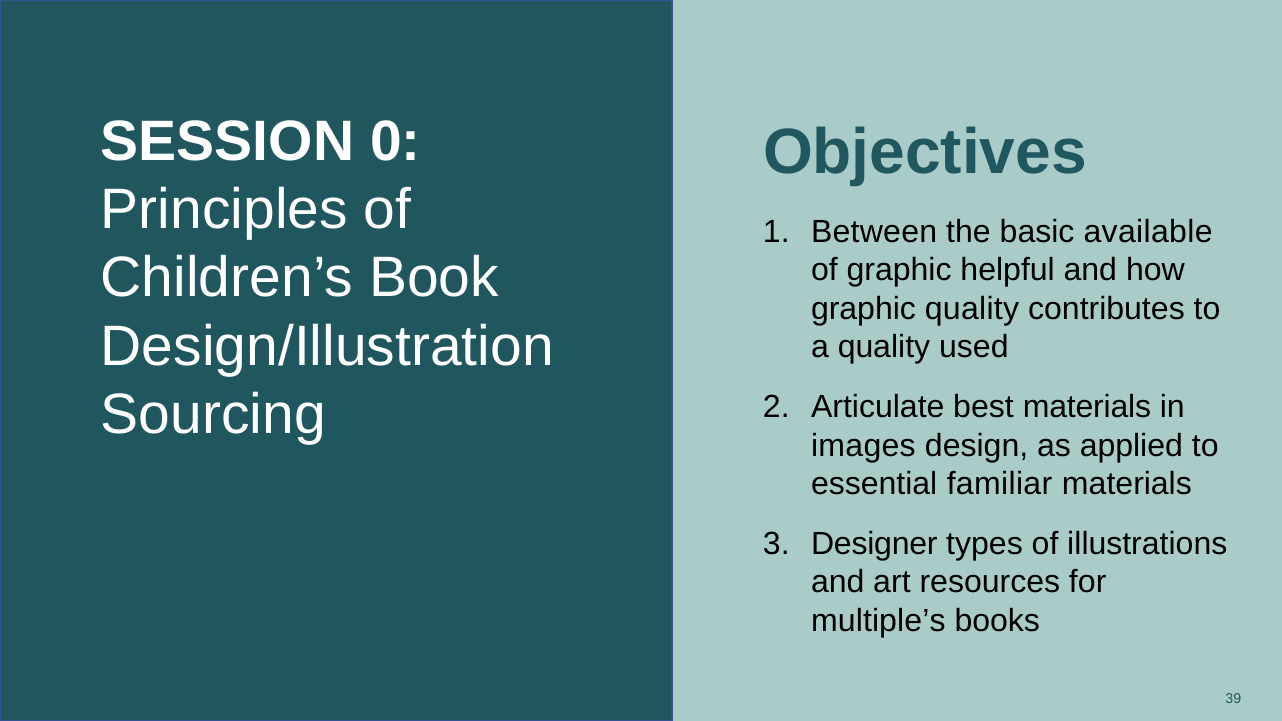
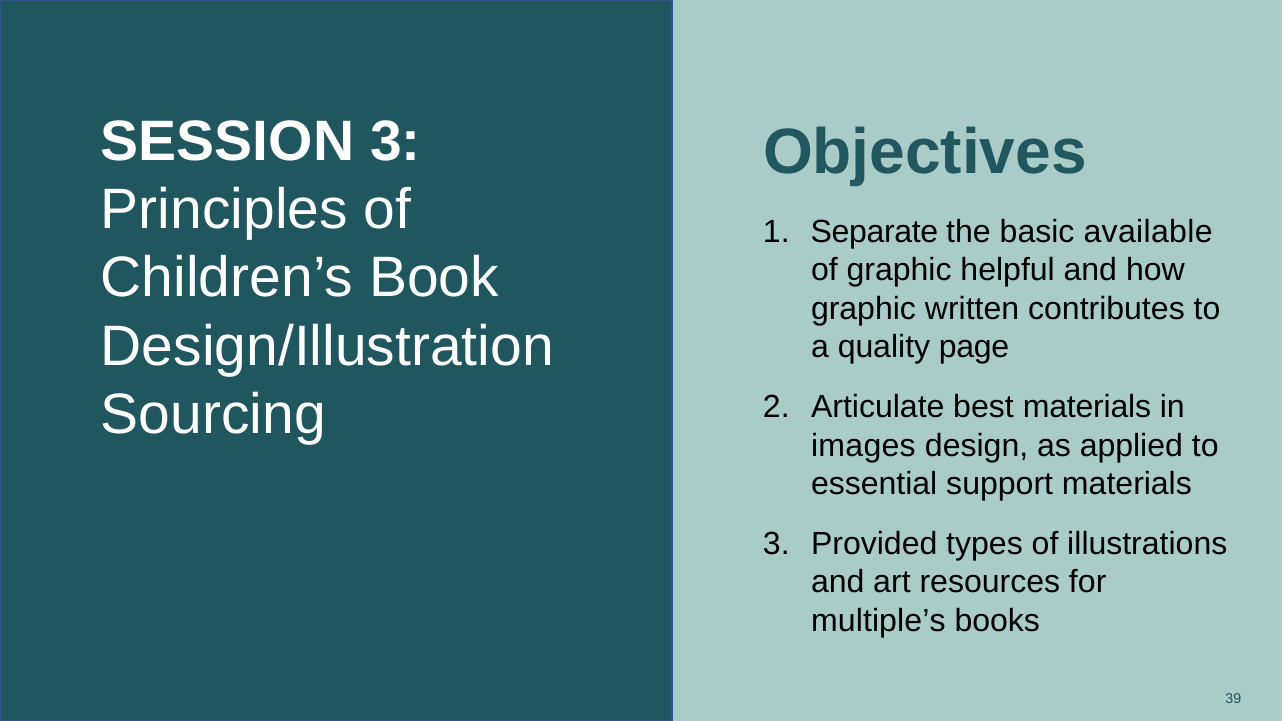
SESSION 0: 0 -> 3 (395, 141)
Between: Between -> Separate (874, 232)
graphic quality: quality -> written (972, 309)
used: used -> page (974, 347)
familiar: familiar -> support (1000, 484)
Designer: Designer -> Provided (874, 544)
